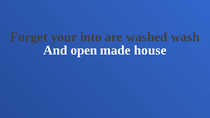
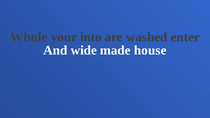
Forget: Forget -> Whole (29, 37)
wash: wash -> enter (185, 37)
open: open -> wide (84, 50)
